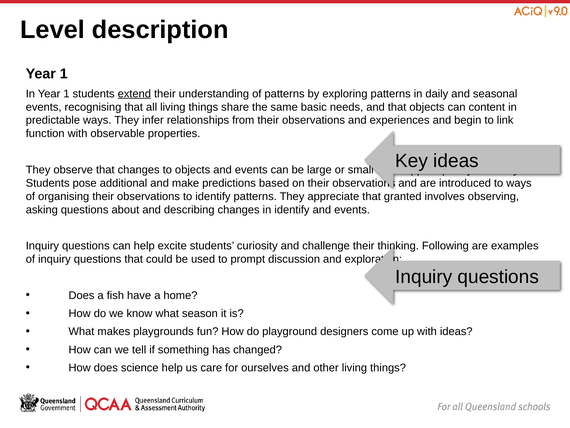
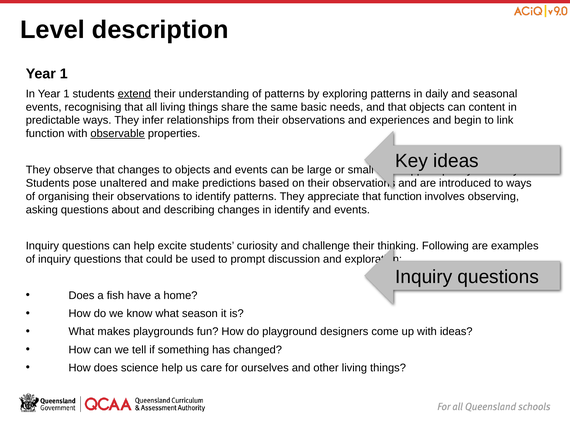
observable underline: none -> present (118, 134)
additional: additional -> unaltered (123, 183)
that granted: granted -> function (403, 196)
